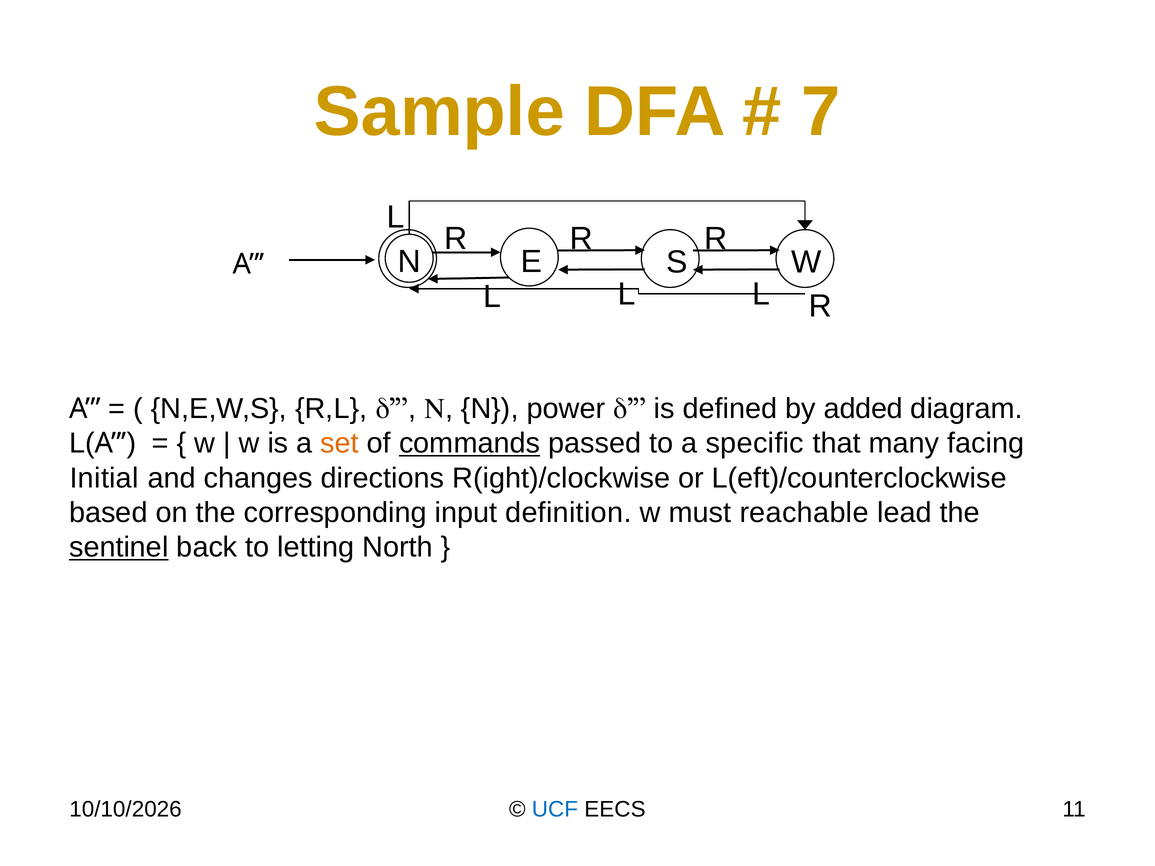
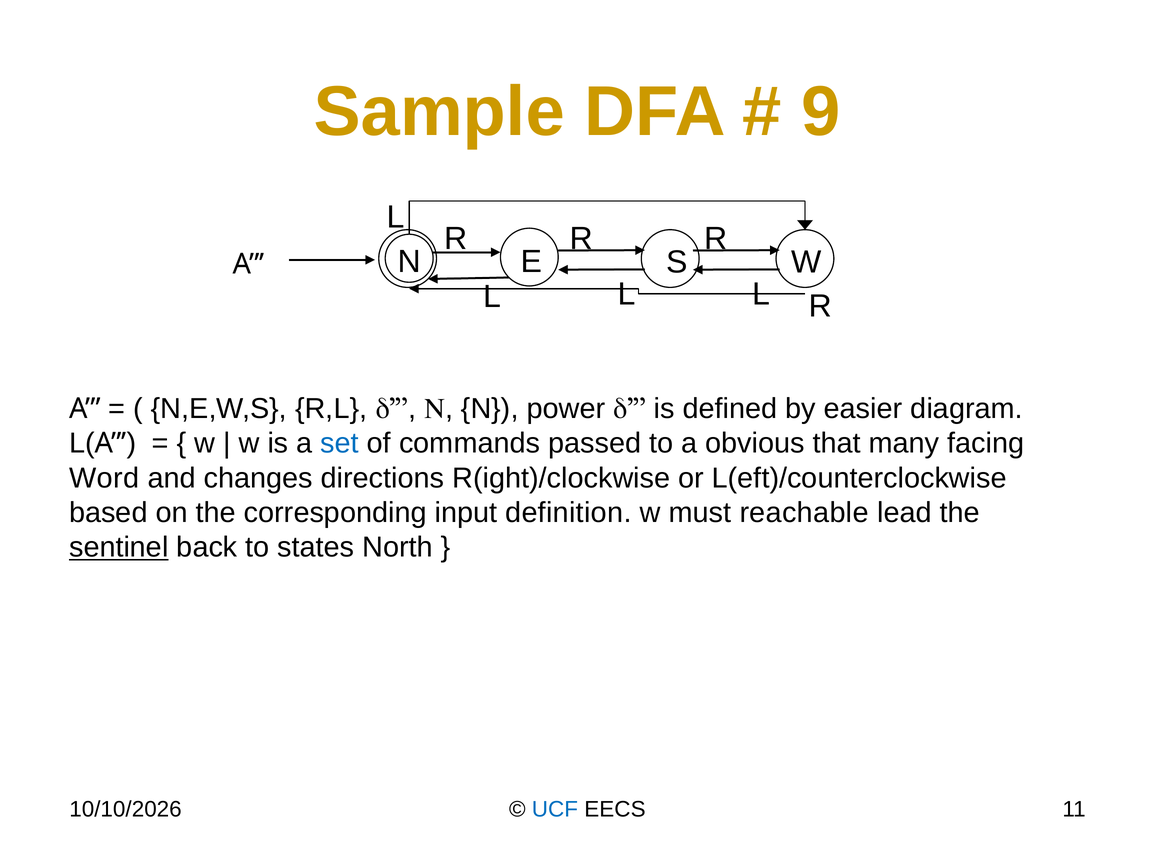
7: 7 -> 9 (821, 112)
added: added -> easier (863, 409)
set colour: orange -> blue (340, 444)
commands underline: present -> none (470, 444)
specific: specific -> obvious (755, 444)
Initial: Initial -> Word (104, 478)
letting: letting -> states (316, 547)
